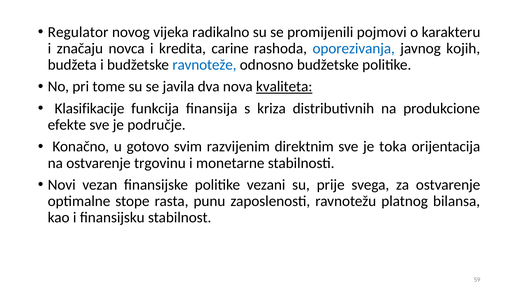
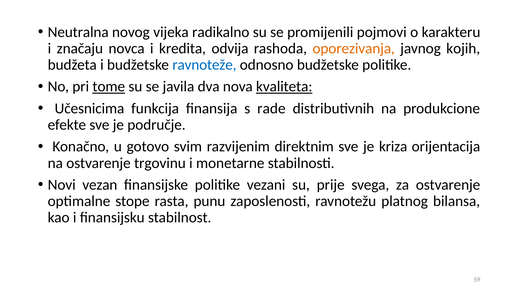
Regulator: Regulator -> Neutralna (78, 32)
carine: carine -> odvija (230, 48)
oporezivanja colour: blue -> orange (354, 48)
tome underline: none -> present (109, 86)
Klasifikacije: Klasifikacije -> Učesnicima (89, 108)
kriza: kriza -> rade (271, 108)
toka: toka -> kriza (393, 146)
